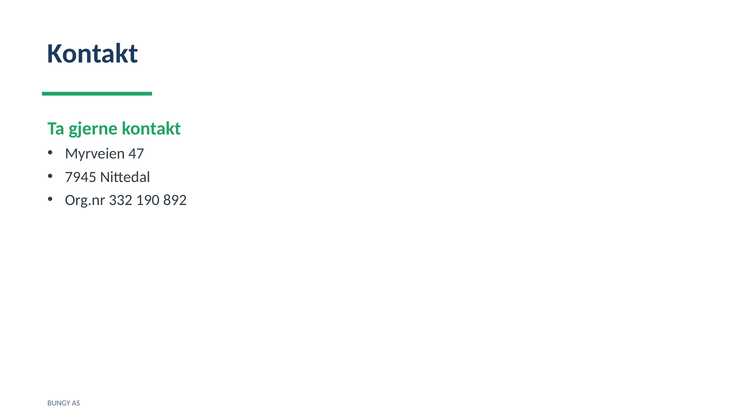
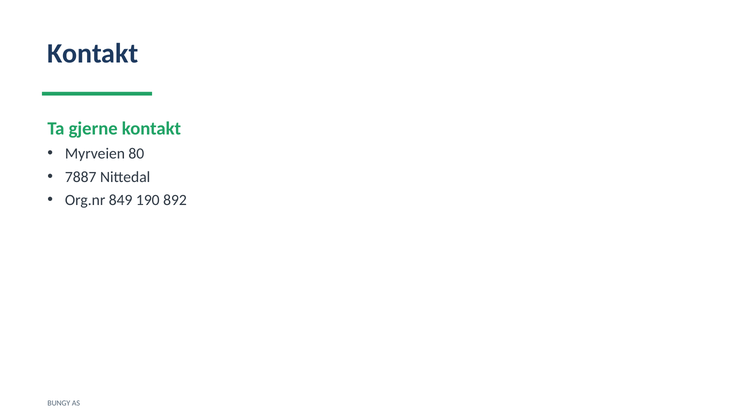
47: 47 -> 80 (136, 153)
7945: 7945 -> 7887 (81, 177)
332: 332 -> 849 (121, 200)
